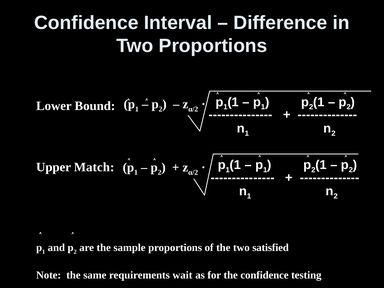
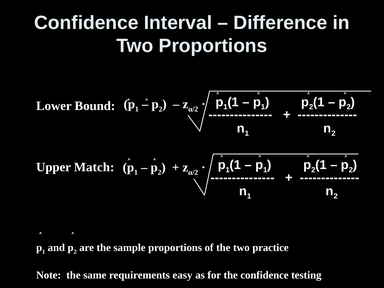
satisfied: satisfied -> practice (271, 248)
wait: wait -> easy (182, 275)
